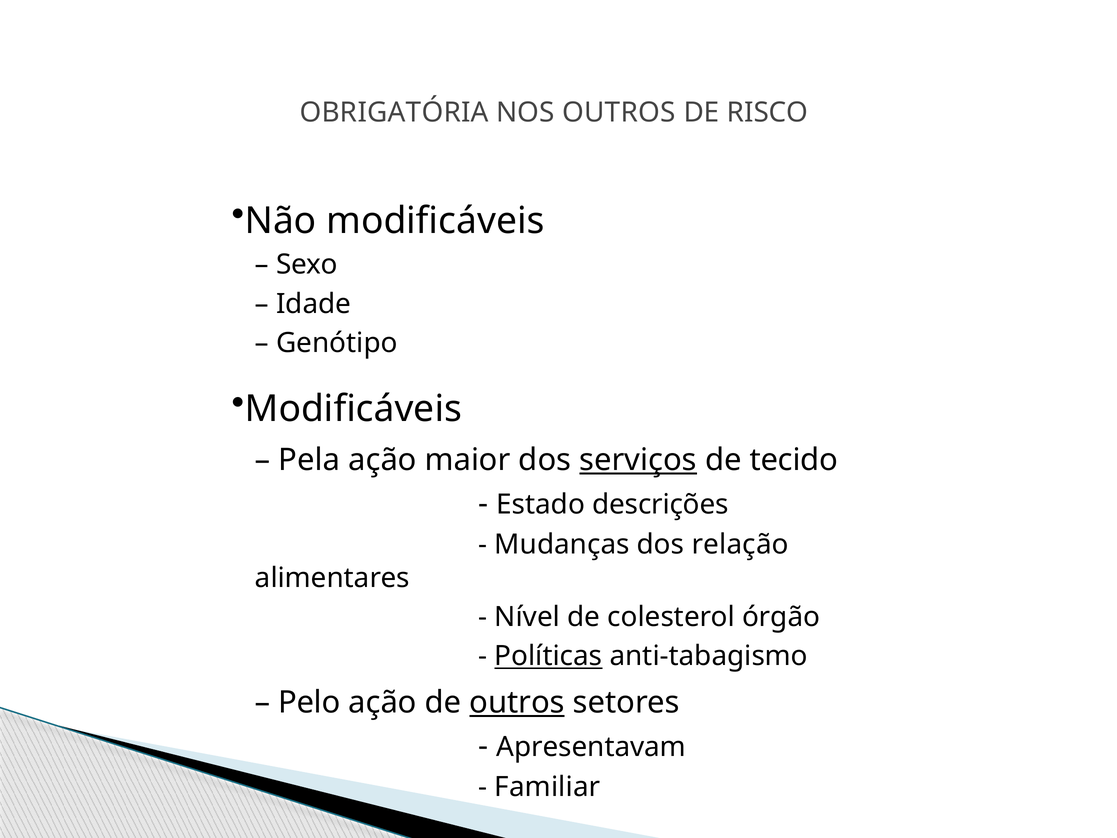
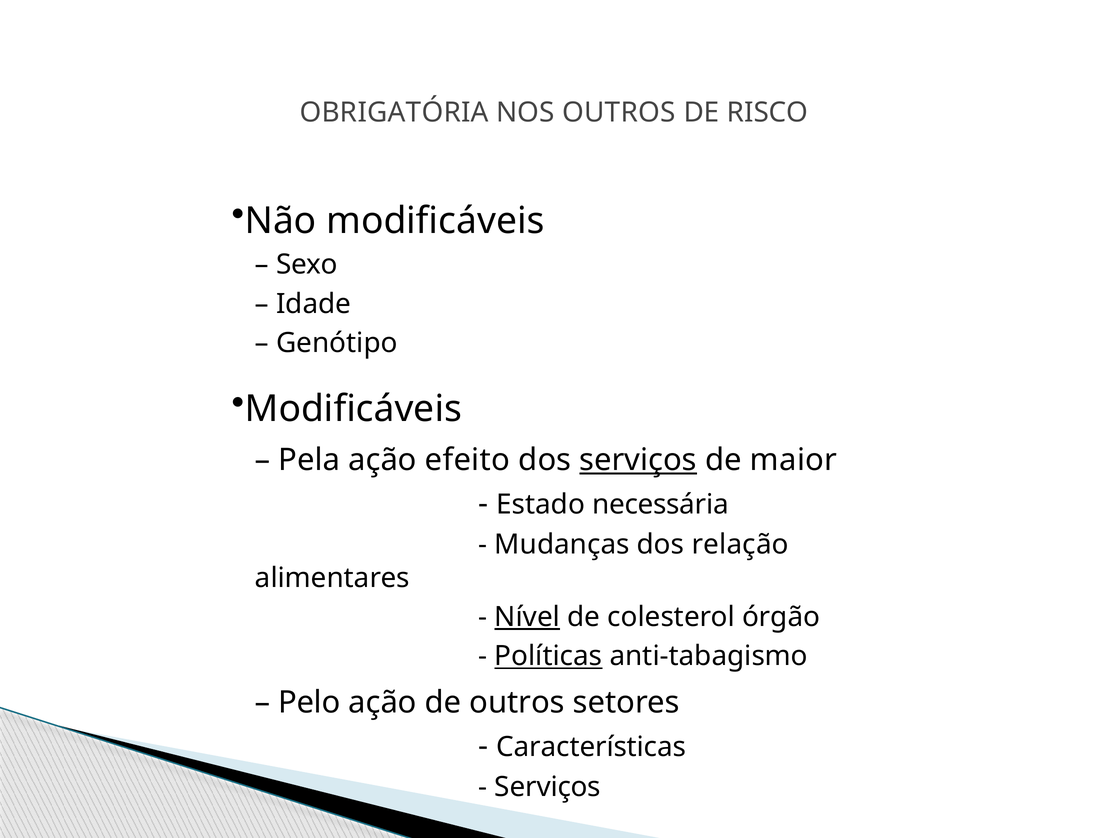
maior: maior -> efeito (467, 460)
tecido: tecido -> maior (794, 460)
descrições: descrições -> necessária (660, 505)
Nível underline: none -> present (527, 617)
outros underline: present -> none (517, 702)
Apresentavam: Apresentavam -> Características (591, 747)
Familiar: Familiar -> Serviços (548, 787)
